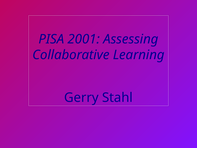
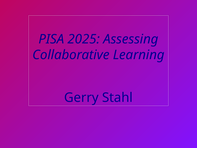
2001: 2001 -> 2025 (84, 39)
